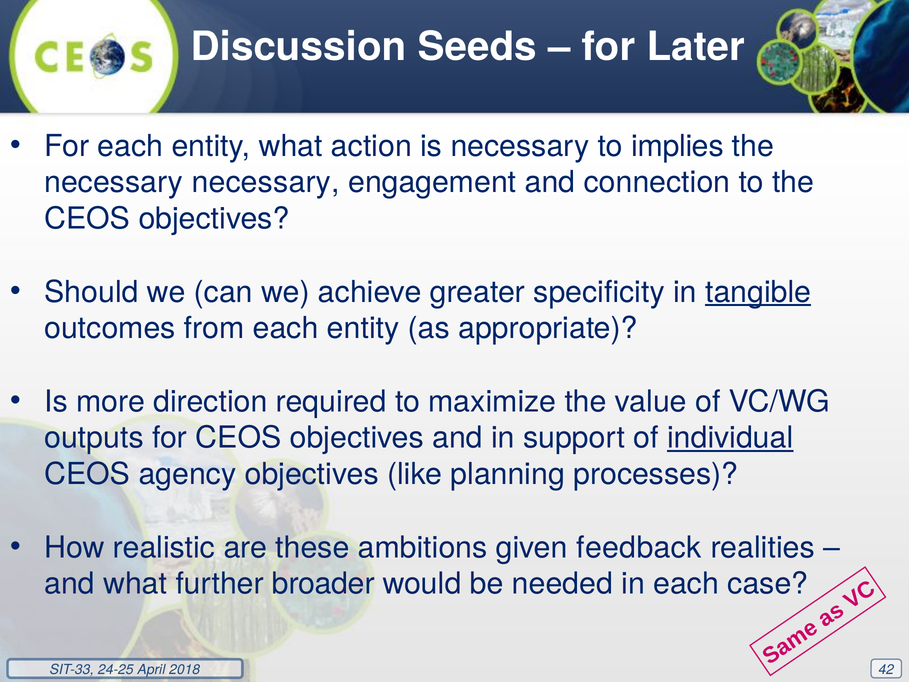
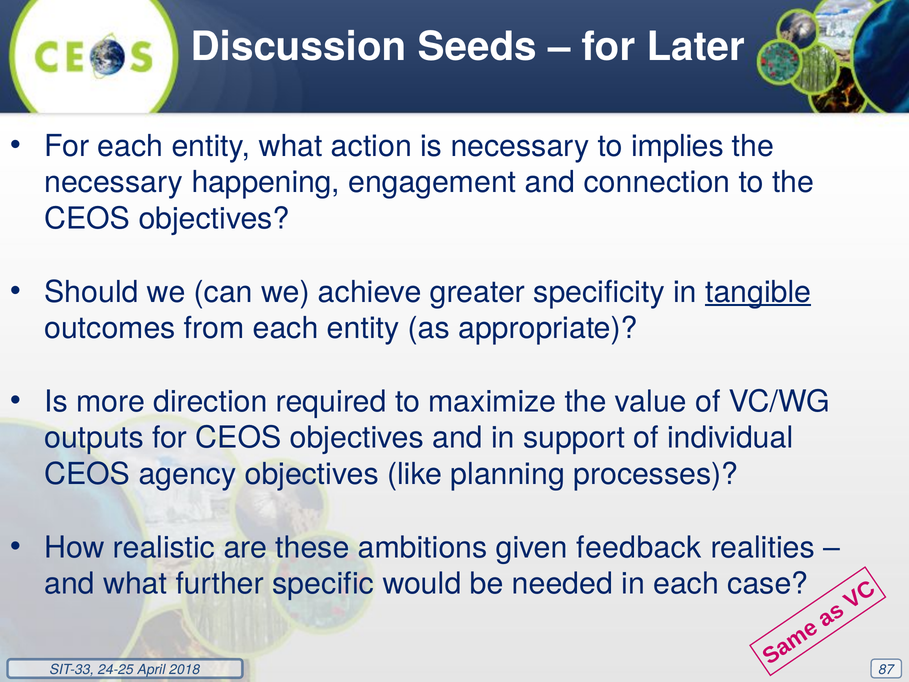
necessary necessary: necessary -> happening (266, 182)
individual underline: present -> none (730, 438)
broader: broader -> specific (323, 584)
42: 42 -> 87 (886, 669)
